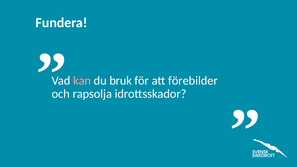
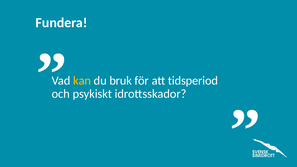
kan colour: pink -> yellow (82, 81)
förebilder: förebilder -> tidsperiod (193, 81)
rapsolja: rapsolja -> psykiskt (92, 94)
